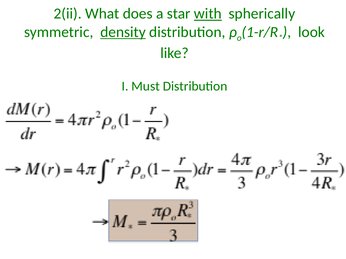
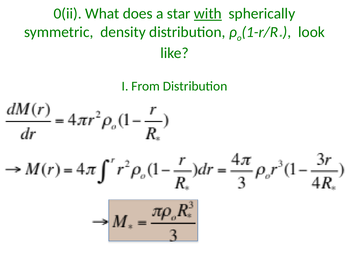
2(ii: 2(ii -> 0(ii (68, 14)
density underline: present -> none (123, 32)
Must: Must -> From (146, 86)
